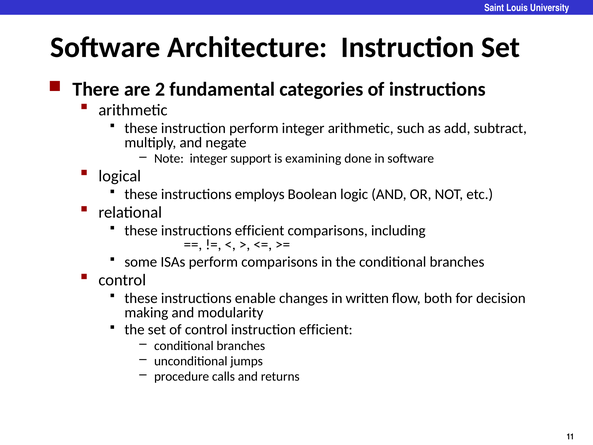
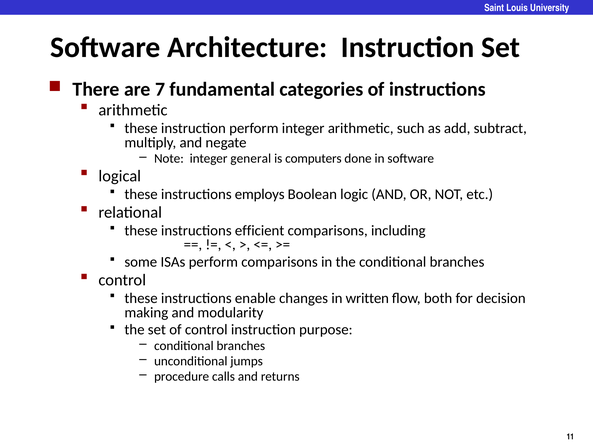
2: 2 -> 7 (160, 89)
support: support -> general (251, 159)
examining: examining -> computers (313, 159)
instruction efficient: efficient -> purpose (326, 330)
